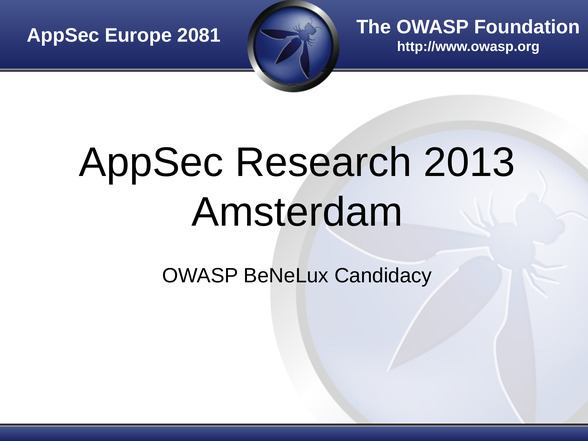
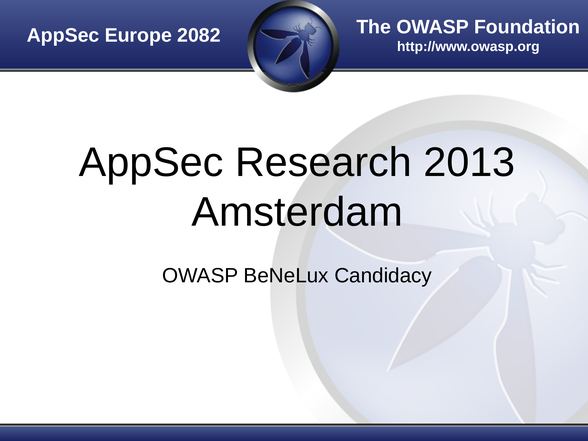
2081: 2081 -> 2082 (199, 36)
